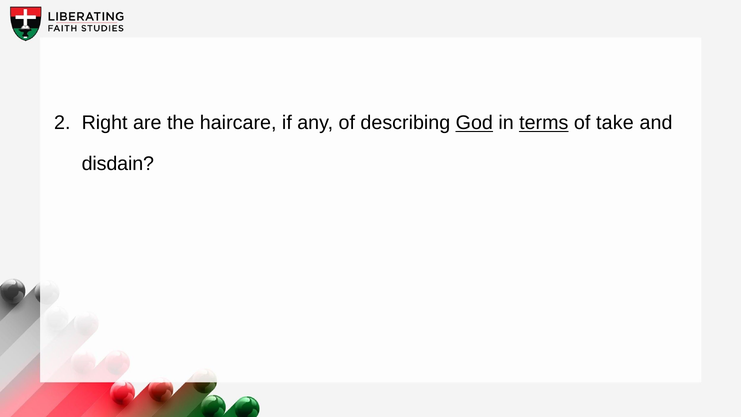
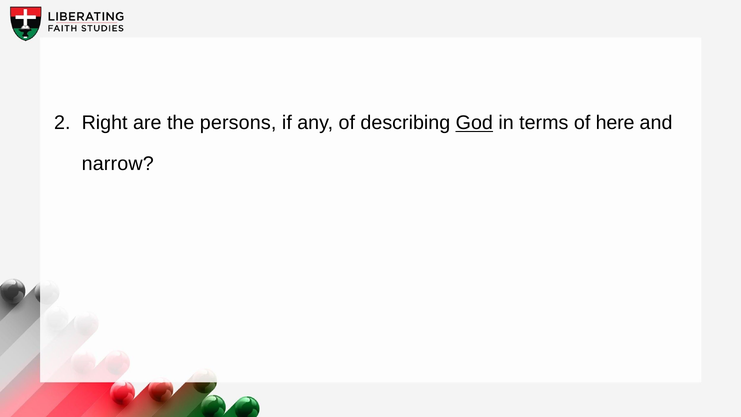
haircare: haircare -> persons (238, 123)
terms underline: present -> none (544, 123)
take: take -> here (615, 123)
disdain: disdain -> narrow (118, 164)
